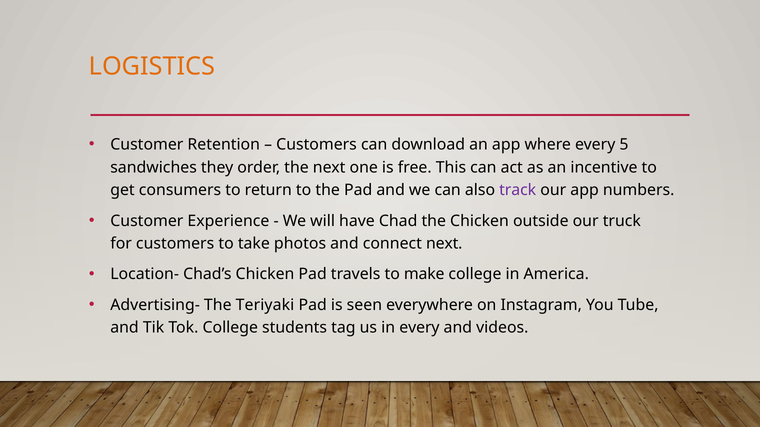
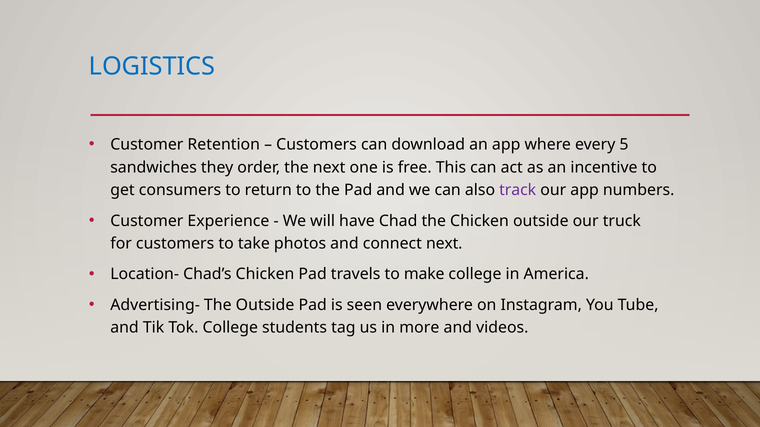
LOGISTICS colour: orange -> blue (152, 66)
The Teriyaki: Teriyaki -> Outside (265, 305)
in every: every -> more (419, 328)
